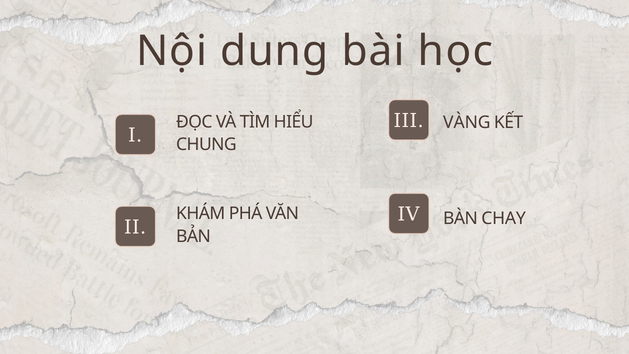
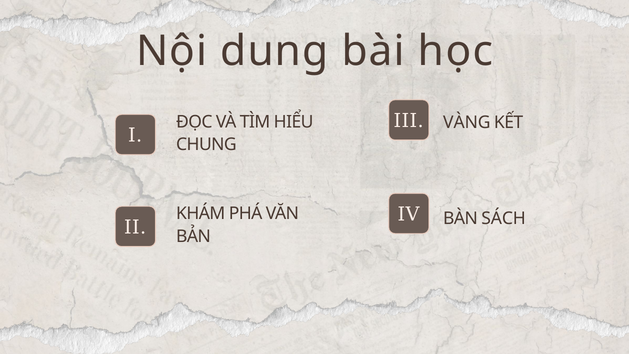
CHAY: CHAY -> SÁCH (504, 218)
